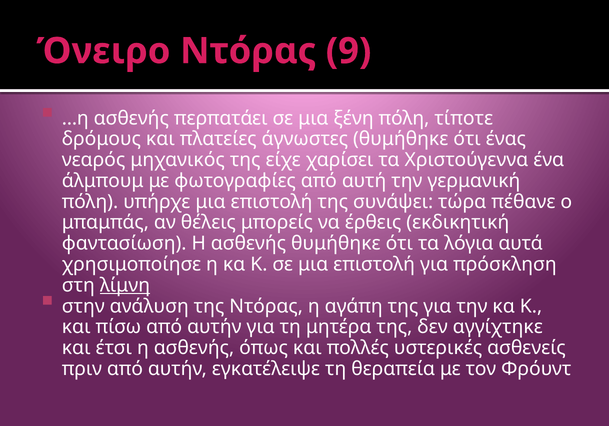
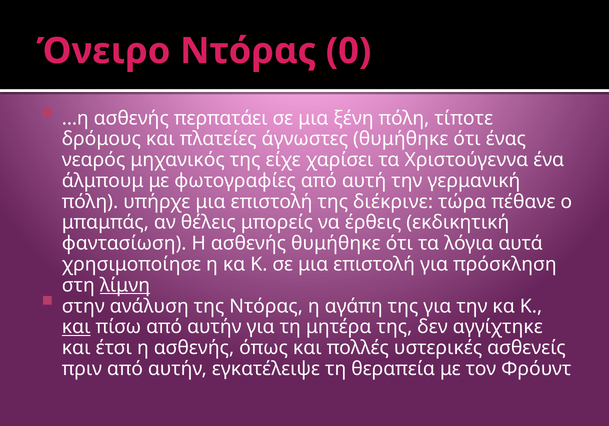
9: 9 -> 0 (349, 51)
συνάψει: συνάψει -> διέκρινε (393, 202)
και underline: none -> present (76, 327)
